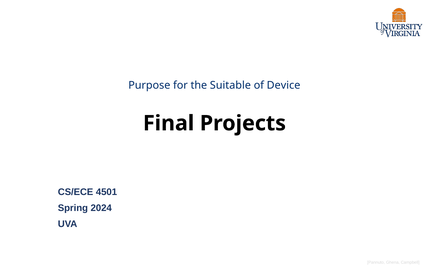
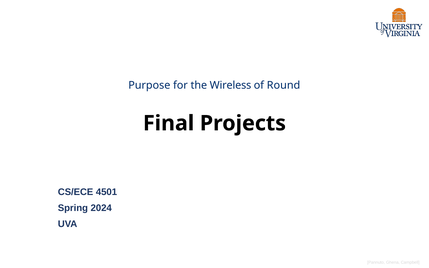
Suitable: Suitable -> Wireless (231, 85)
Device: Device -> Round (284, 85)
